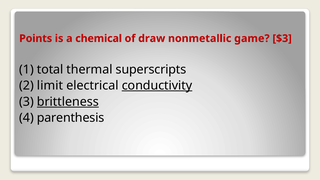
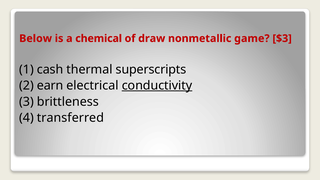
Points: Points -> Below (36, 38)
total: total -> cash (50, 70)
limit: limit -> earn (50, 86)
brittleness underline: present -> none (68, 102)
parenthesis: parenthesis -> transferred (70, 118)
